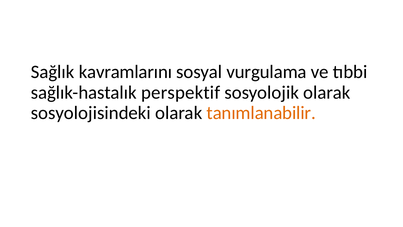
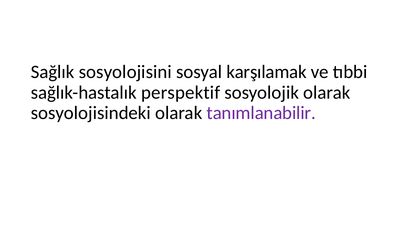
kavramlarını: kavramlarını -> sosyolojisini (125, 72)
vurgulama: vurgulama -> karşılamak (267, 72)
tanımlanabilir colour: orange -> purple (261, 113)
